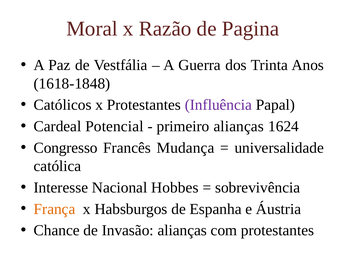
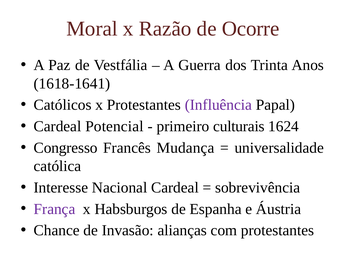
Pagina: Pagina -> Ocorre (251, 29)
1618-1848: 1618-1848 -> 1618-1641 (72, 84)
primeiro alianças: alianças -> culturais (239, 127)
Nacional Hobbes: Hobbes -> Cardeal (175, 188)
França colour: orange -> purple (54, 210)
